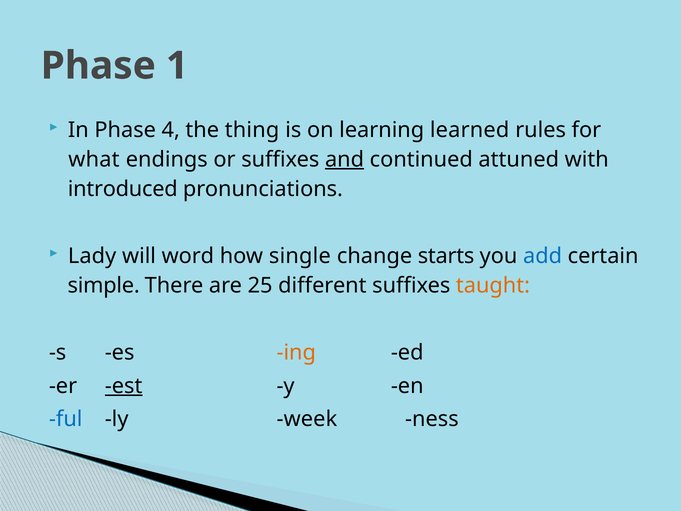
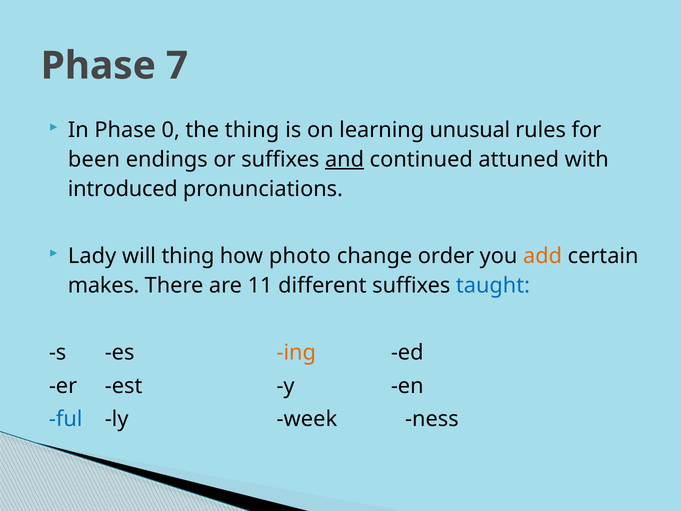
1: 1 -> 7 (177, 66)
4: 4 -> 0 (171, 130)
learned: learned -> unusual (470, 130)
what: what -> been (94, 159)
will word: word -> thing (188, 256)
single: single -> photo (300, 256)
starts: starts -> order (446, 256)
add colour: blue -> orange (543, 256)
simple: simple -> makes (104, 285)
25: 25 -> 11 (260, 285)
taught colour: orange -> blue (493, 285)
est underline: present -> none (124, 386)
